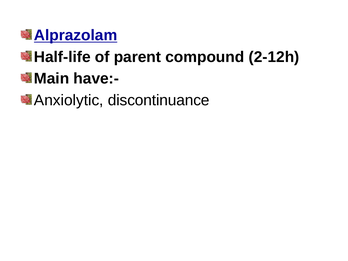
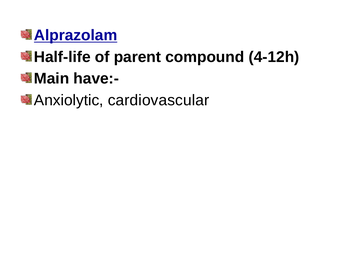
2-12h: 2-12h -> 4-12h (274, 57)
discontinuance: discontinuance -> cardiovascular (159, 100)
